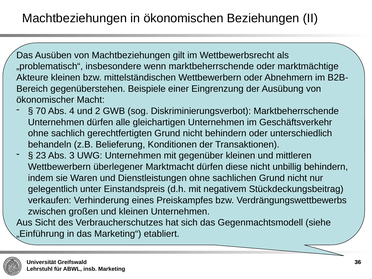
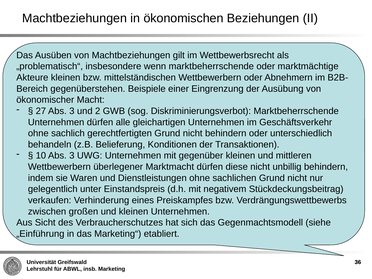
70: 70 -> 27 (41, 111)
4: 4 -> 3 (72, 111)
23: 23 -> 10 (41, 156)
